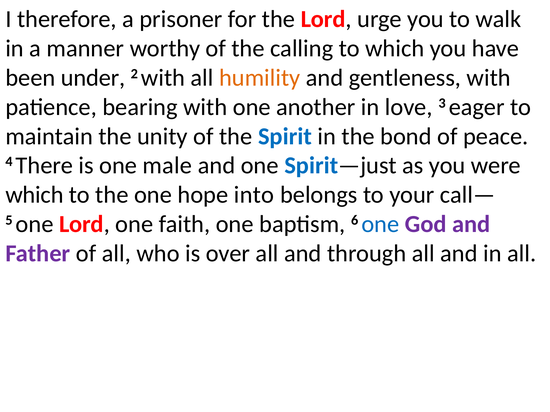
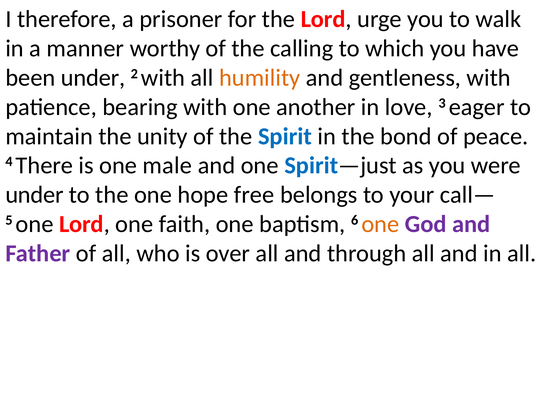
which: which -> under (35, 195)
into: into -> free (254, 195)
one colour: blue -> orange (380, 224)
